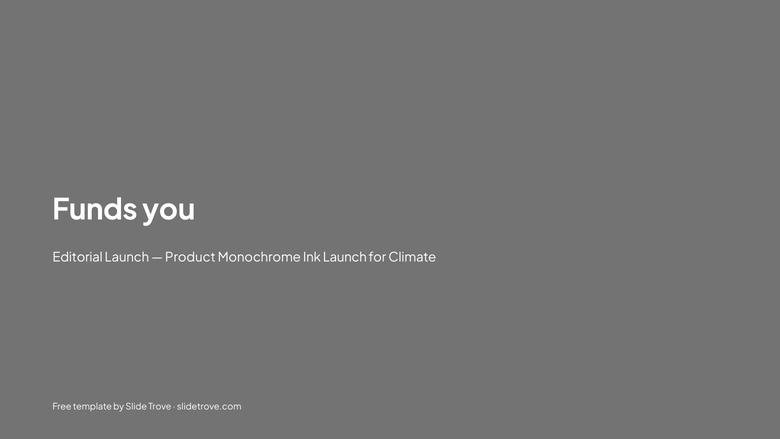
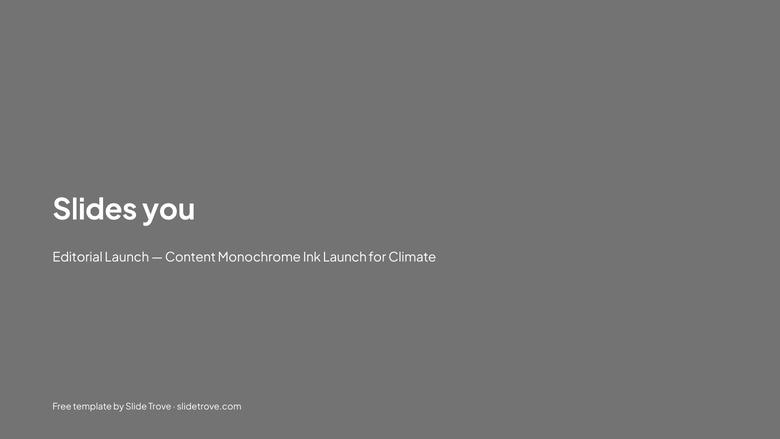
Funds: Funds -> Slides (95, 210)
Product: Product -> Content (190, 257)
